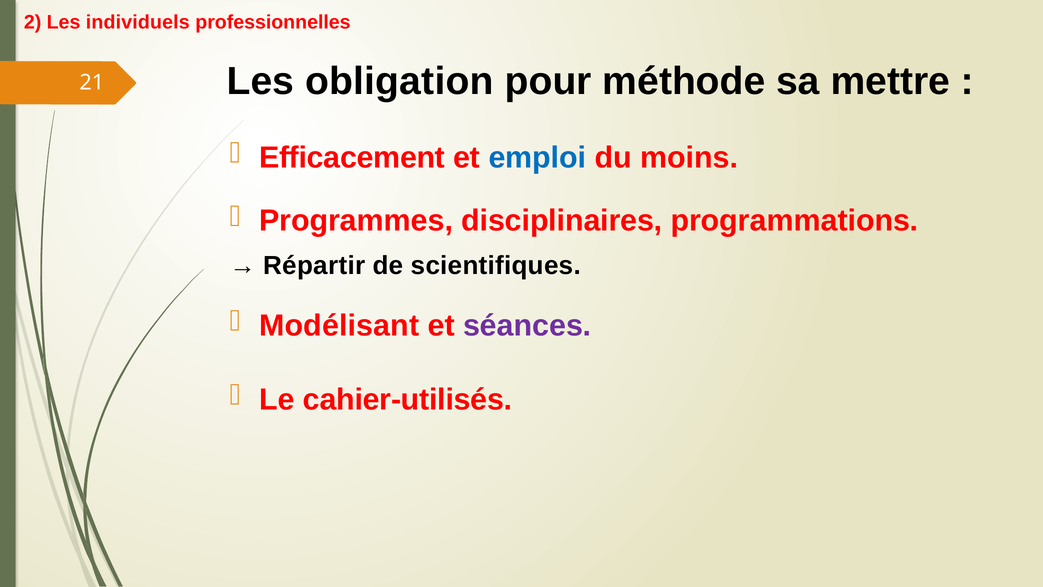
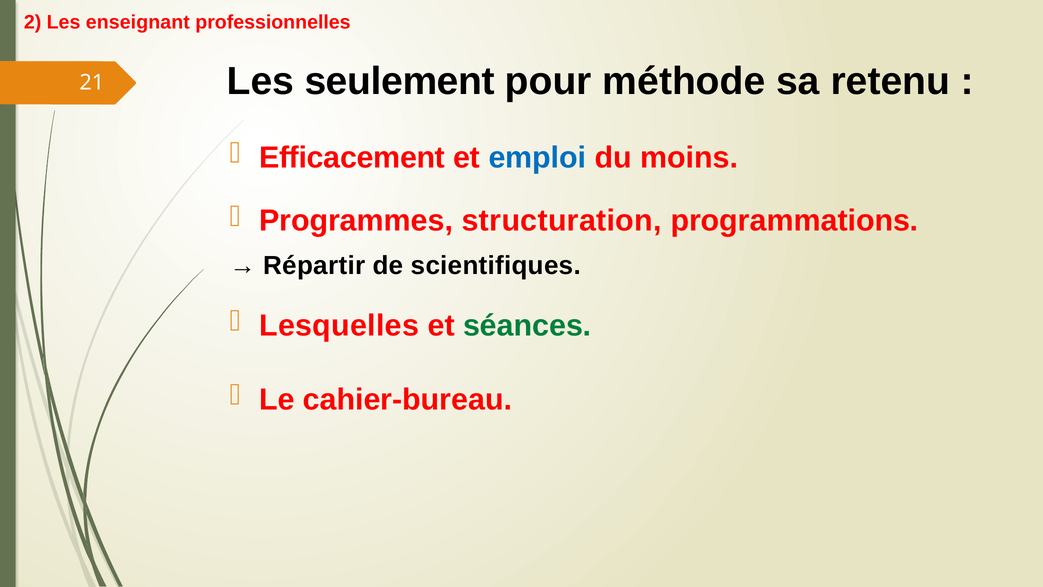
individuels: individuels -> enseignant (138, 22)
obligation: obligation -> seulement (400, 81)
mettre: mettre -> retenu (890, 81)
disciplinaires: disciplinaires -> structuration (562, 221)
Modélisant: Modélisant -> Lesquelles (339, 326)
séances colour: purple -> green (527, 326)
cahier-utilisés: cahier-utilisés -> cahier-bureau (407, 399)
